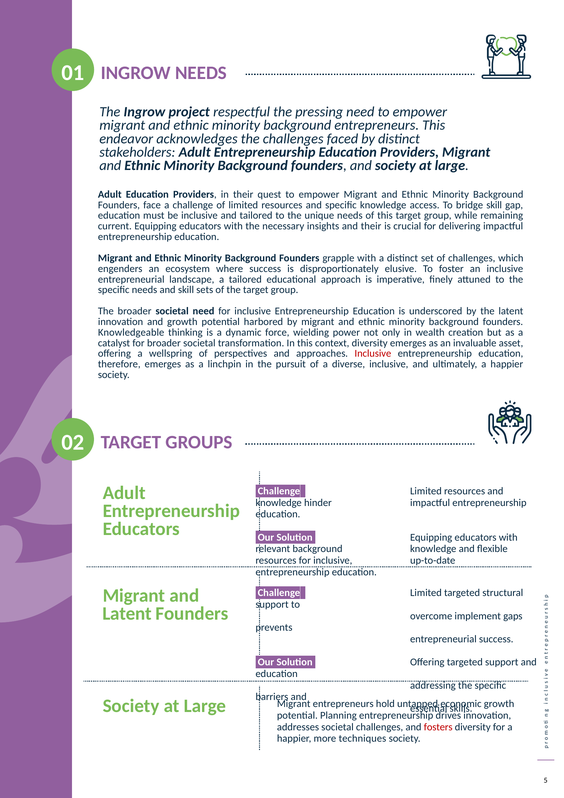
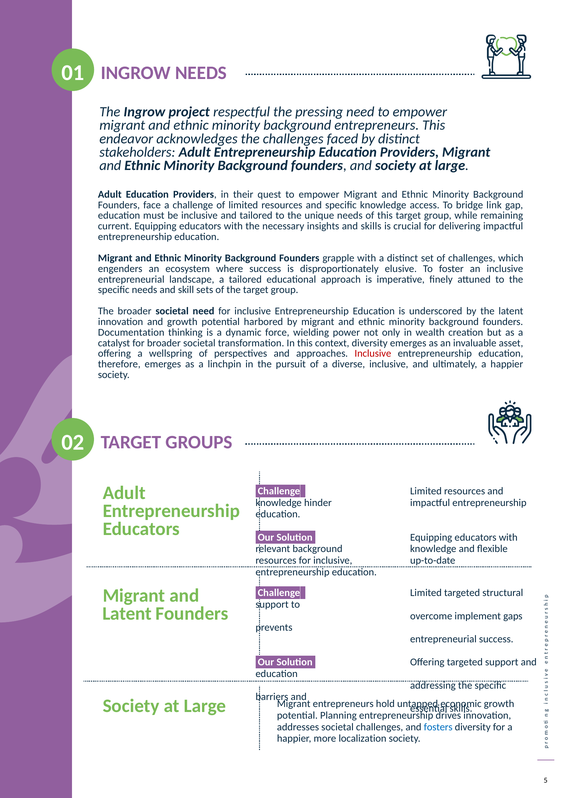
bridge skill: skill -> link (494, 205)
and their: their -> skills (371, 226)
Knowledgeable: Knowledgeable -> Documentation (131, 332)
fosters colour: red -> blue (438, 727)
techniques: techniques -> localization (363, 738)
